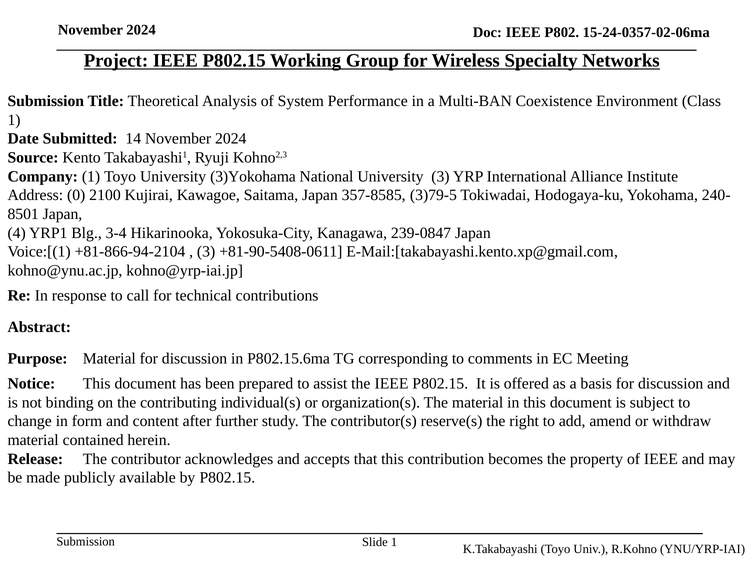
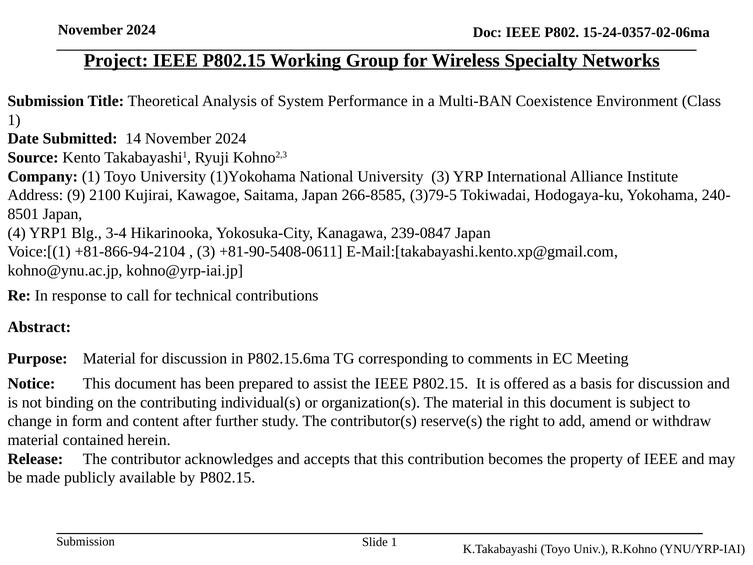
3)Yokohama: 3)Yokohama -> 1)Yokohama (253, 176)
0: 0 -> 9 (76, 195)
357-8585: 357-8585 -> 266-8585 (374, 195)
